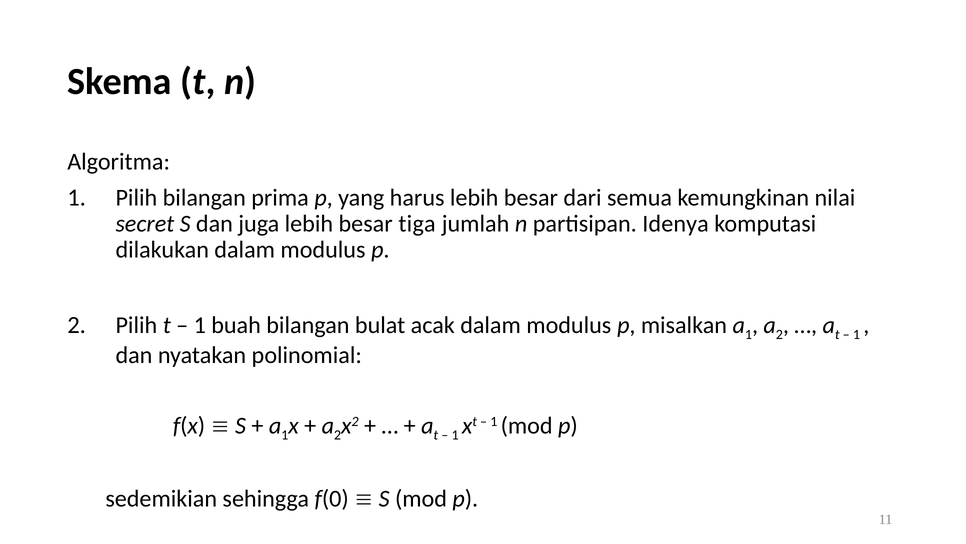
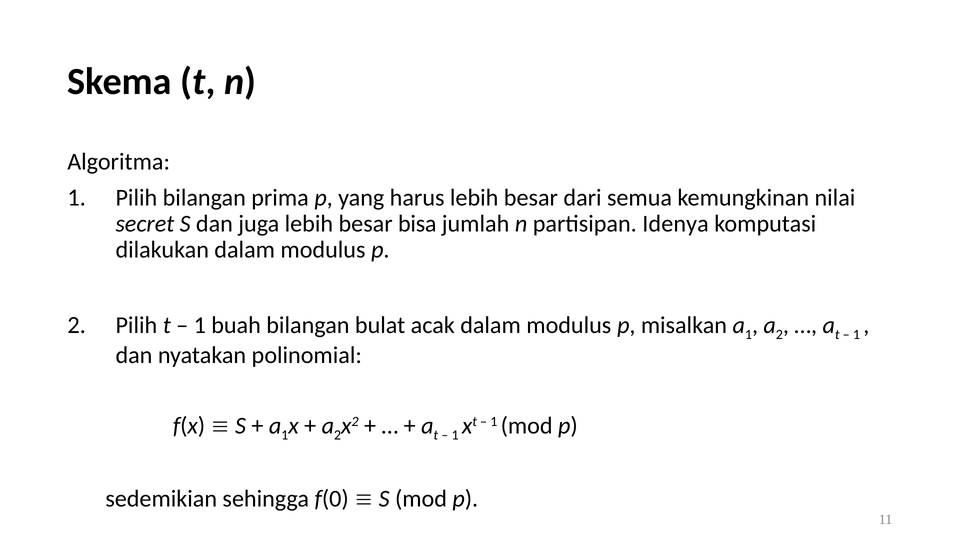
tiga: tiga -> bisa (417, 224)
